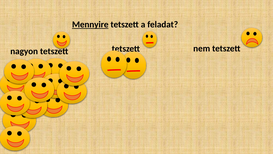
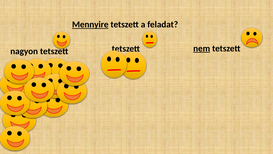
nem underline: none -> present (202, 48)
